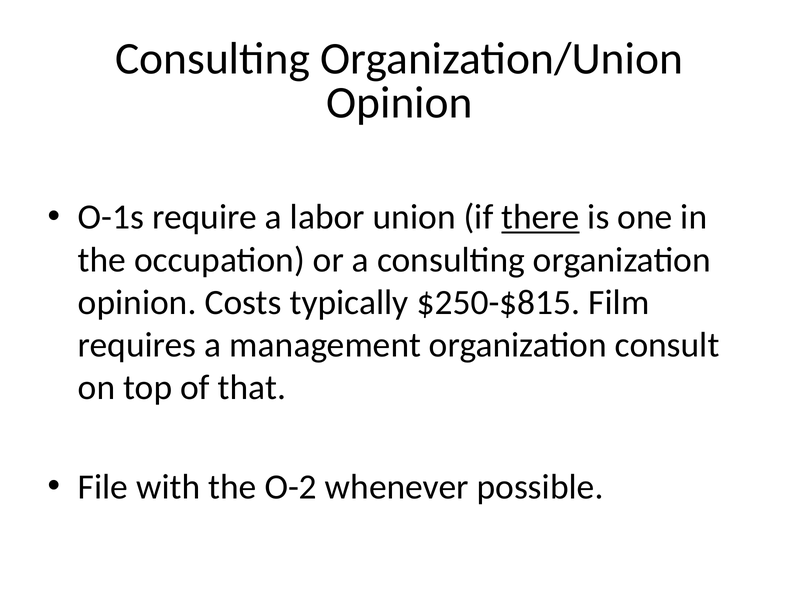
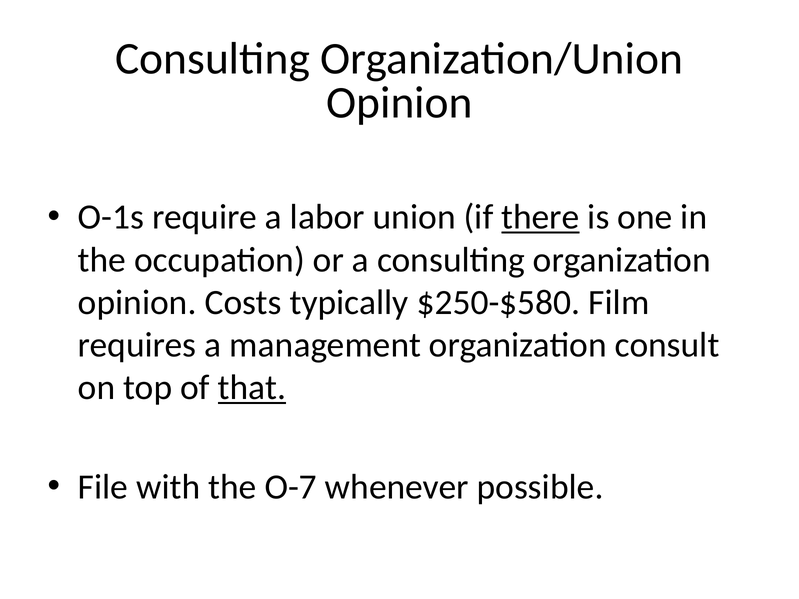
$250-$815: $250-$815 -> $250-$580 (498, 303)
that underline: none -> present (252, 388)
O-2: O-2 -> O-7 (291, 487)
